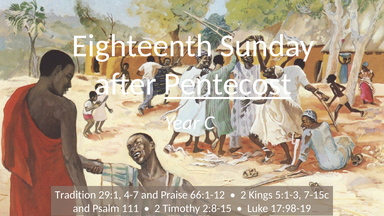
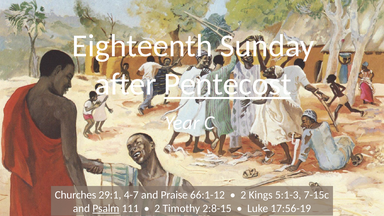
Tradition: Tradition -> Churches (76, 195)
Psalm underline: none -> present (106, 208)
17:98-19: 17:98-19 -> 17:56-19 (291, 208)
